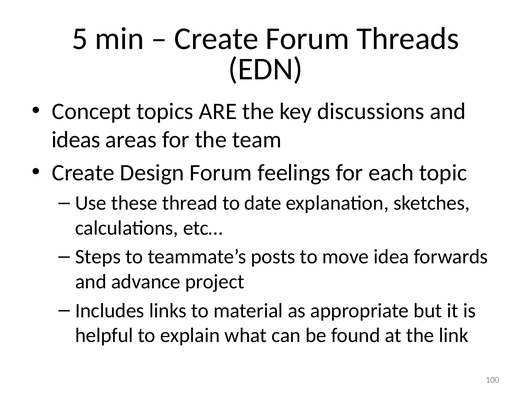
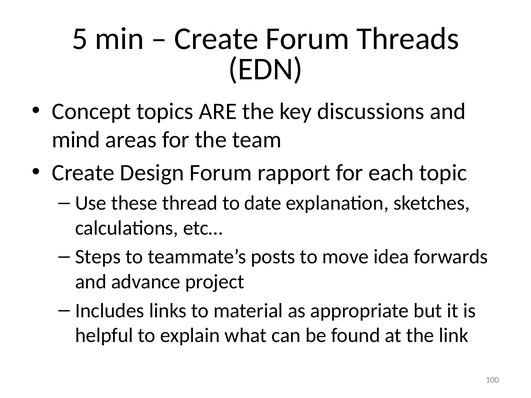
ideas: ideas -> mind (76, 140)
feelings: feelings -> rapport (294, 173)
